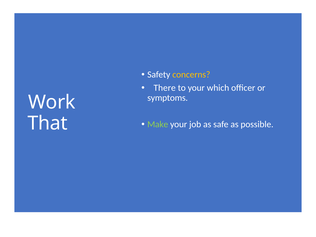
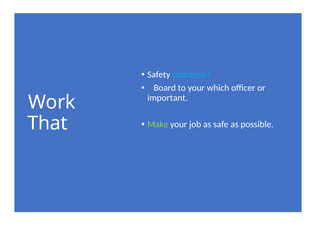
concerns colour: yellow -> light blue (191, 75)
There: There -> Board (165, 88)
symptoms: symptoms -> important (168, 98)
